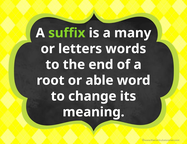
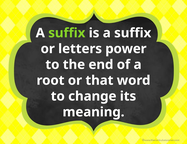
is a many: many -> suffix (133, 33)
words: words -> power (126, 49)
able: able -> that (99, 81)
